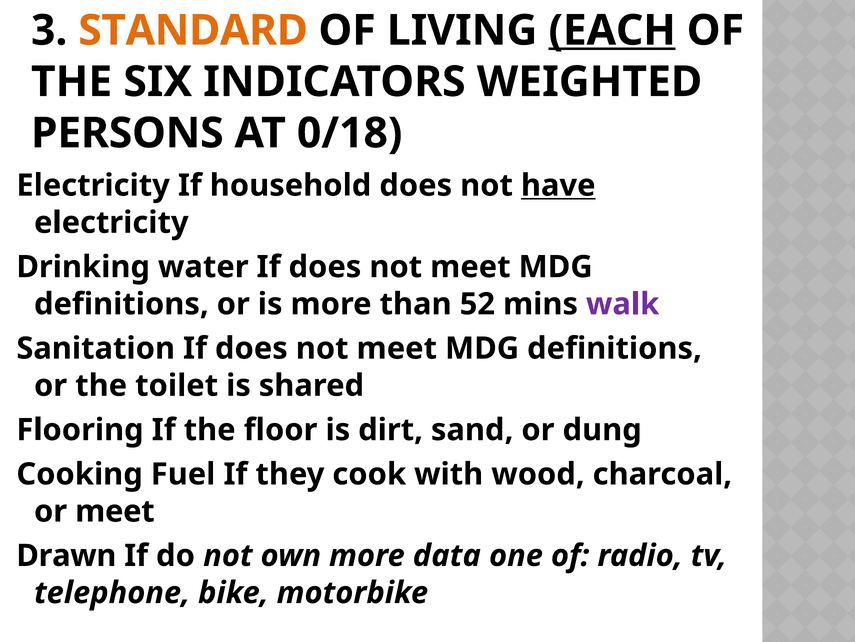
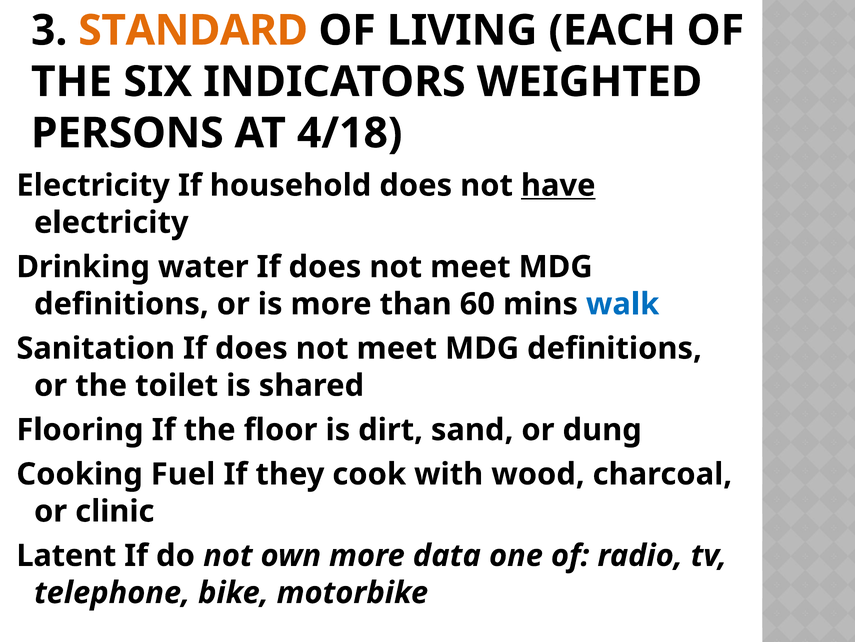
EACH underline: present -> none (612, 30)
0/18: 0/18 -> 4/18 (350, 133)
52: 52 -> 60 (477, 304)
walk colour: purple -> blue (623, 304)
or meet: meet -> clinic (115, 511)
Drawn: Drawn -> Latent (66, 555)
